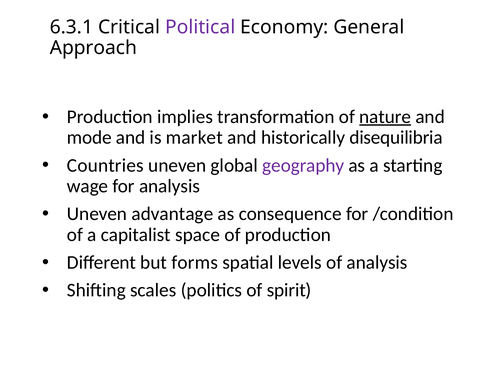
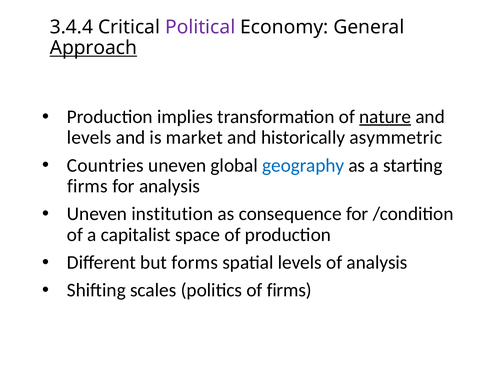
6.3.1: 6.3.1 -> 3.4.4 (71, 27)
Approach underline: none -> present (93, 48)
mode: mode -> levels (89, 138)
disequilibria: disequilibria -> asymmetric (396, 138)
geography colour: purple -> blue (303, 165)
wage: wage -> firms (87, 186)
advantage: advantage -> institution (172, 214)
of spirit: spirit -> firms (289, 290)
